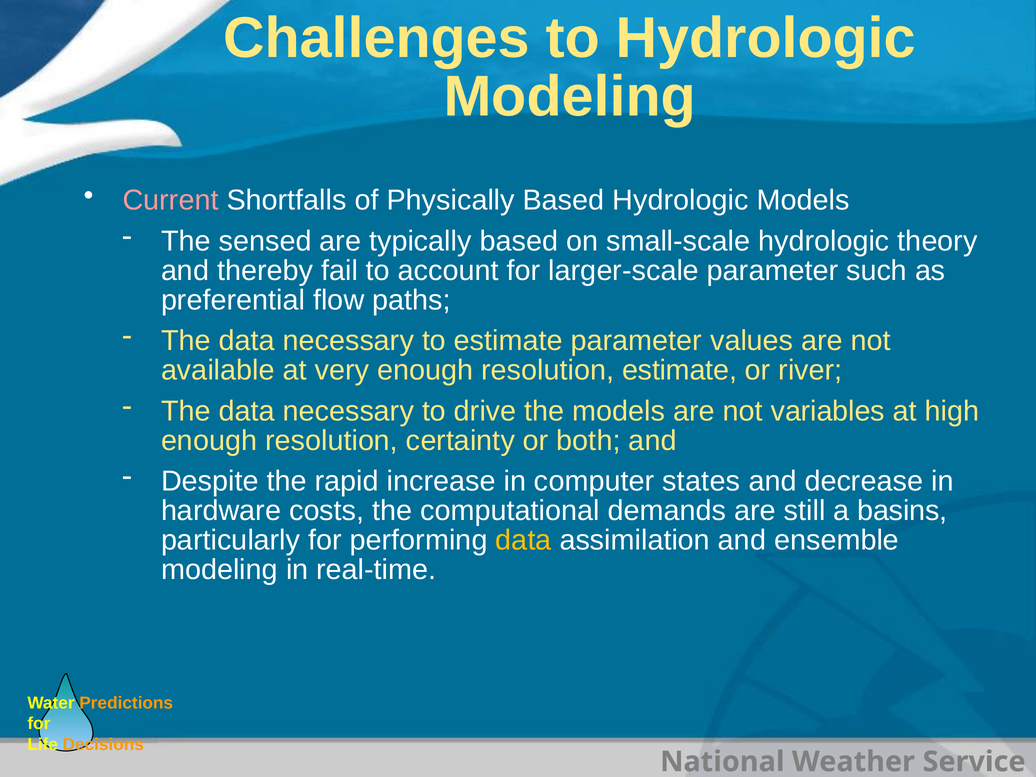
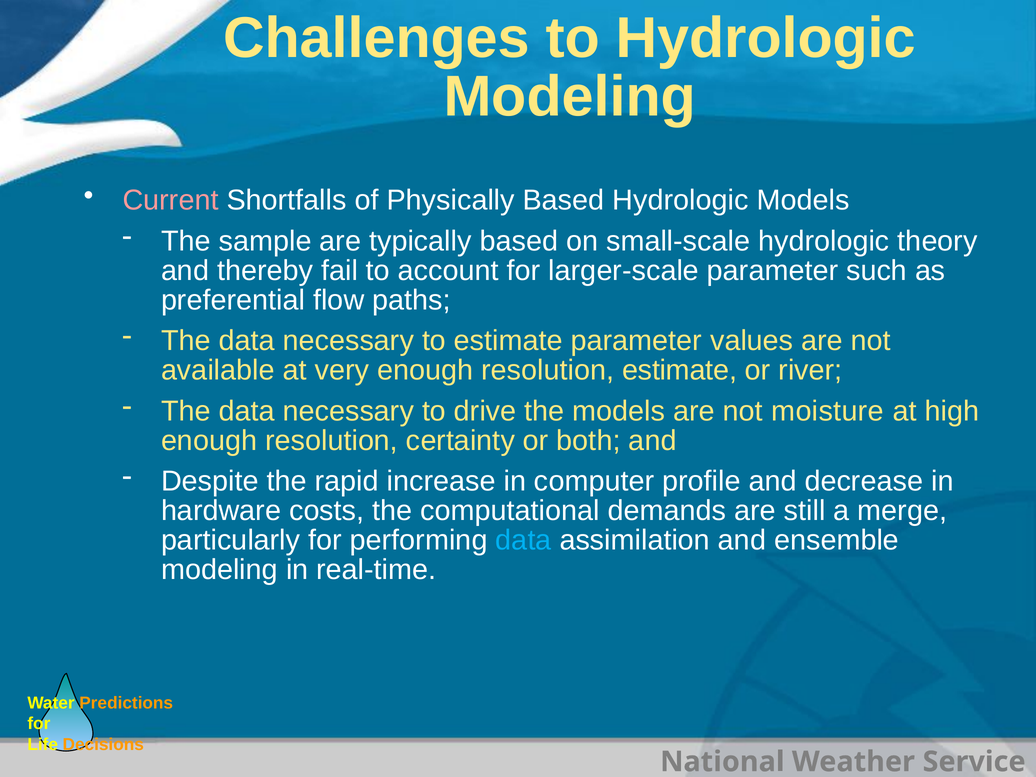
sensed: sensed -> sample (265, 241)
variables: variables -> moisture (828, 411)
states: states -> profile (701, 481)
basins: basins -> merge (902, 511)
data colour: yellow -> light blue (523, 540)
